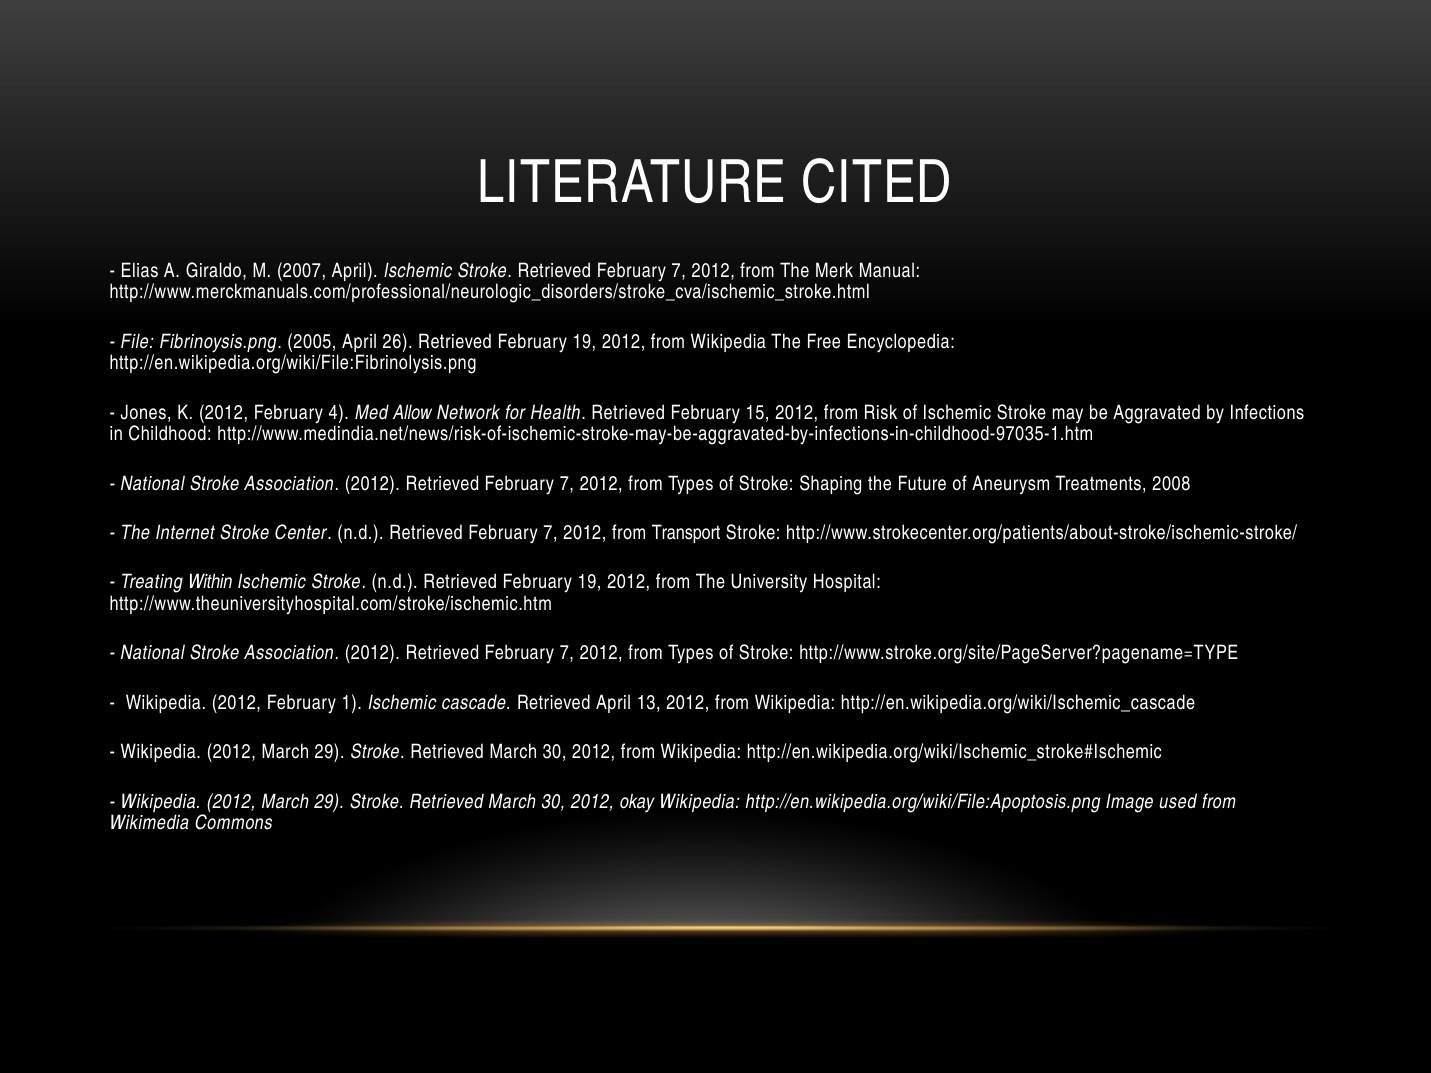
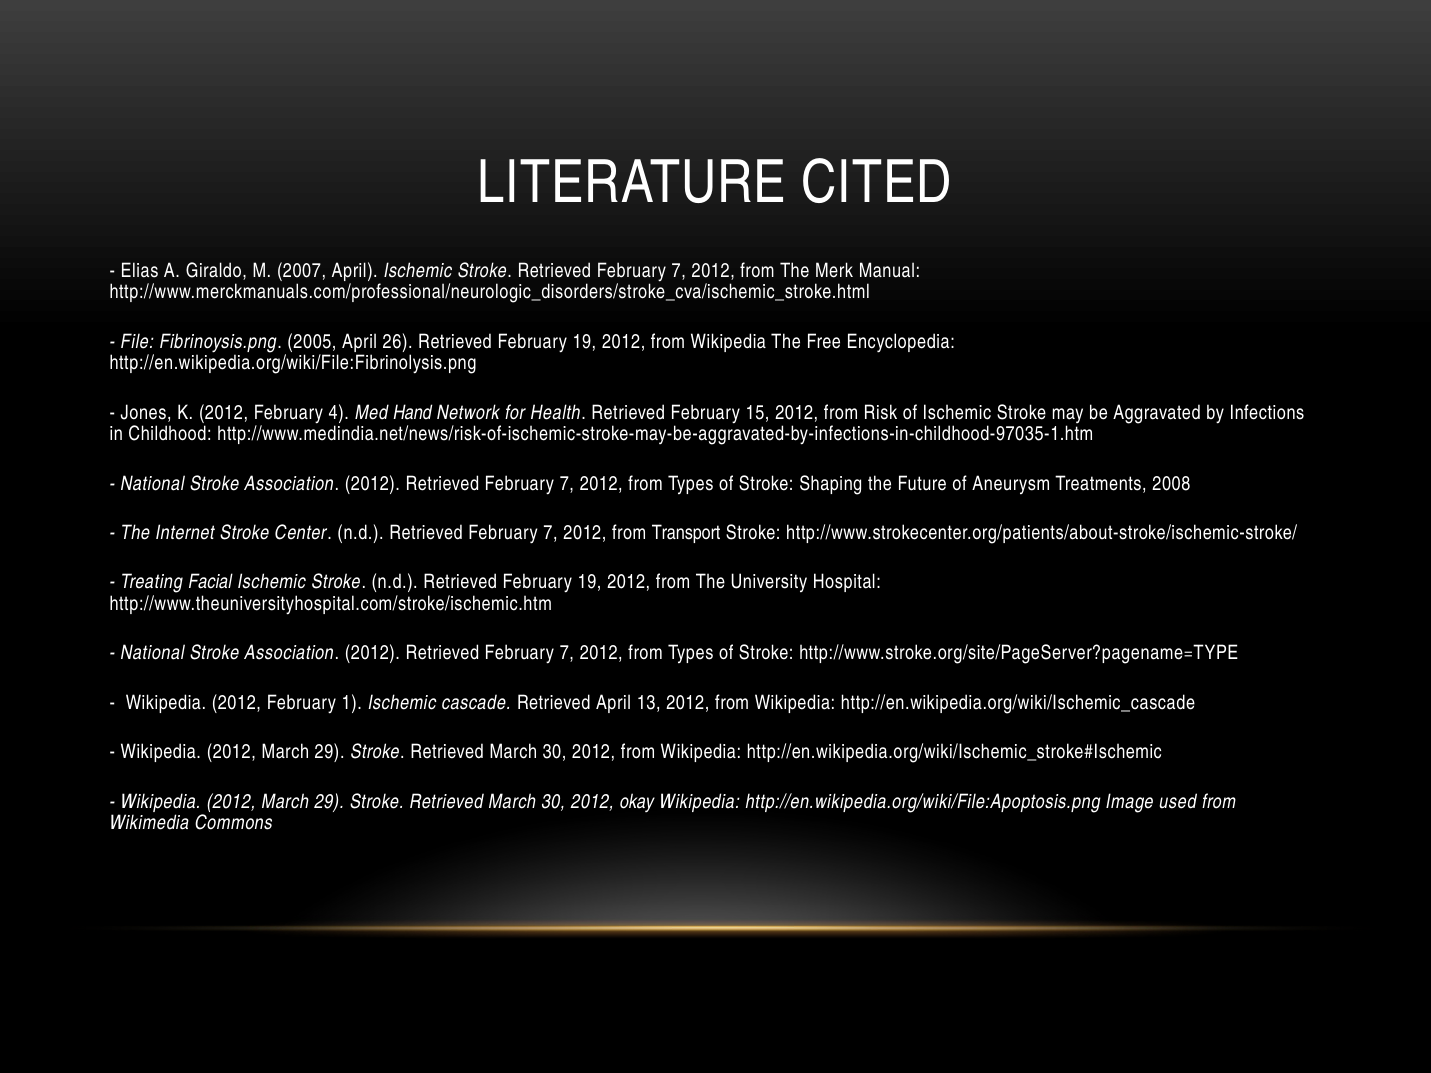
Allow: Allow -> Hand (413, 413)
Within: Within -> Facial (210, 583)
